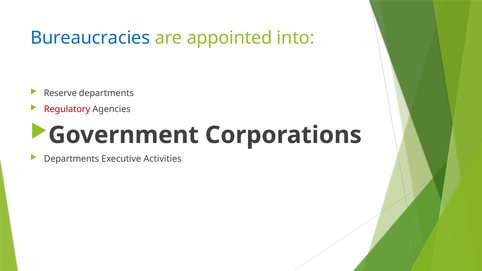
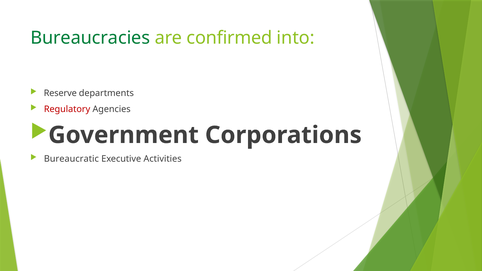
Bureaucracies colour: blue -> green (90, 38)
appointed: appointed -> confirmed (229, 38)
Departments: Departments -> Bureaucratic (71, 159)
